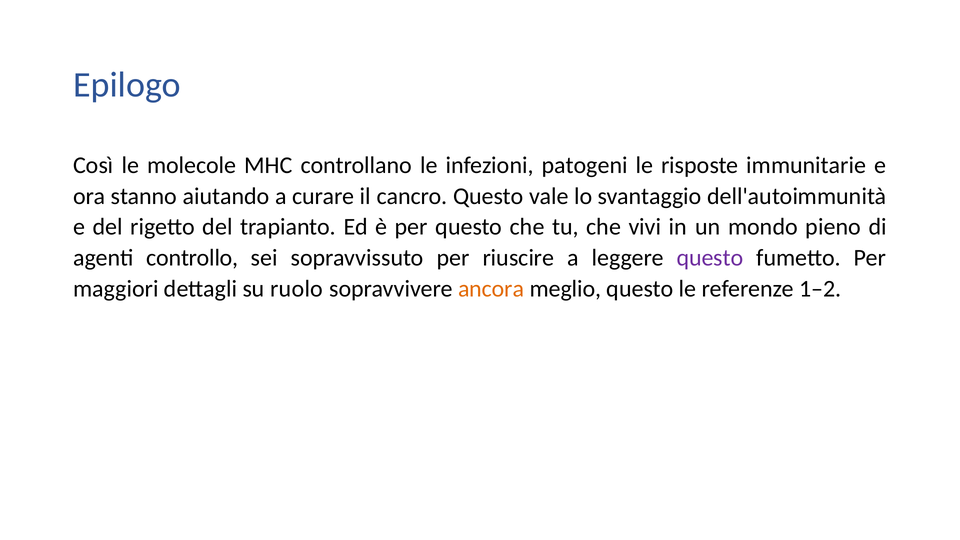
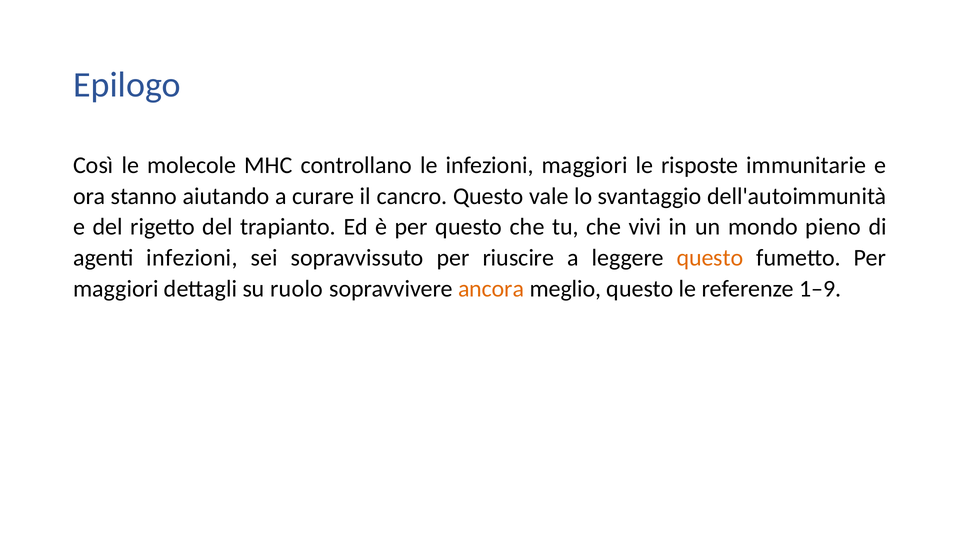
infezioni patogeni: patogeni -> maggiori (585, 165)
agenti controllo: controllo -> infezioni (192, 258)
questo colour: purple -> orange (710, 258)
1–2: 1–2 -> 1–9 (820, 289)
